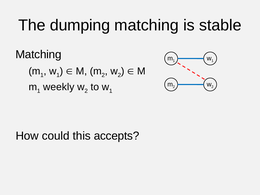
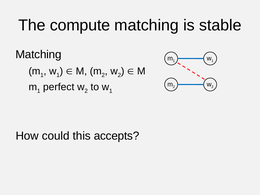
dumping: dumping -> compute (80, 25)
weekly: weekly -> perfect (59, 87)
